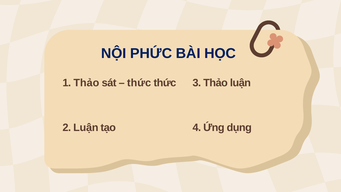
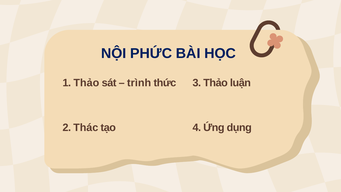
thức: thức -> trình (139, 83)
2 Luận: Luận -> Thác (86, 127)
